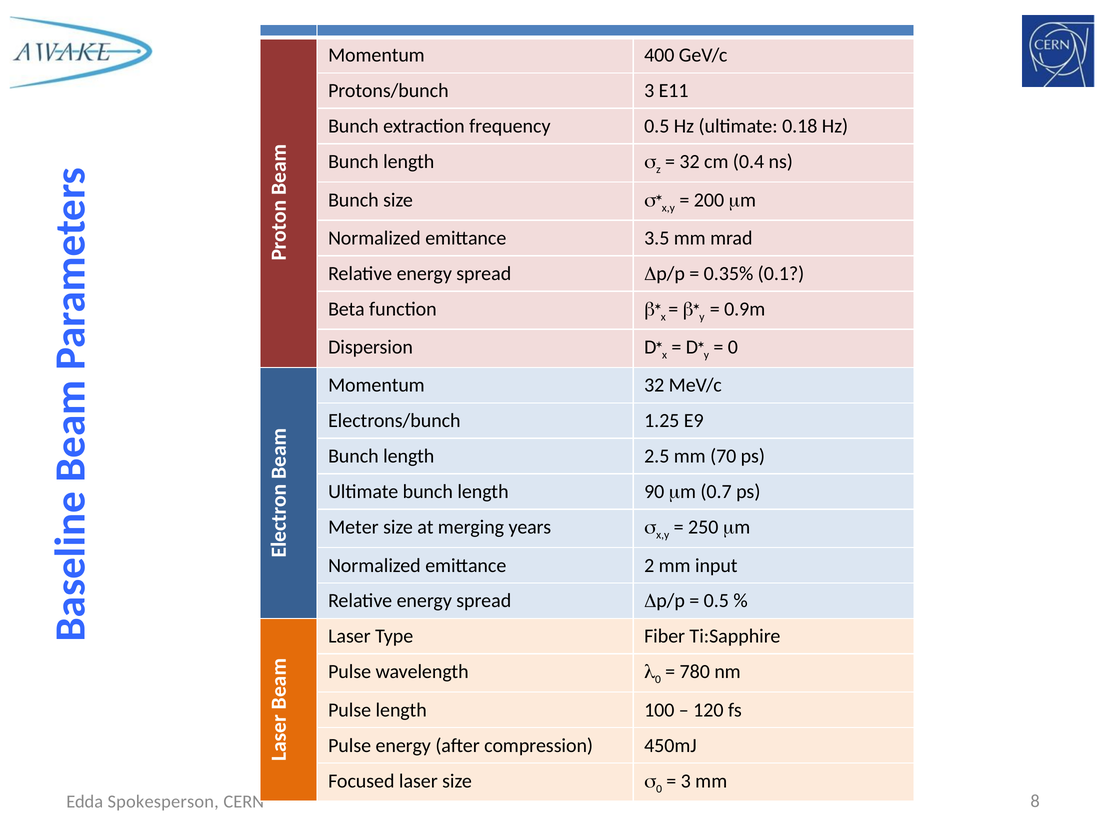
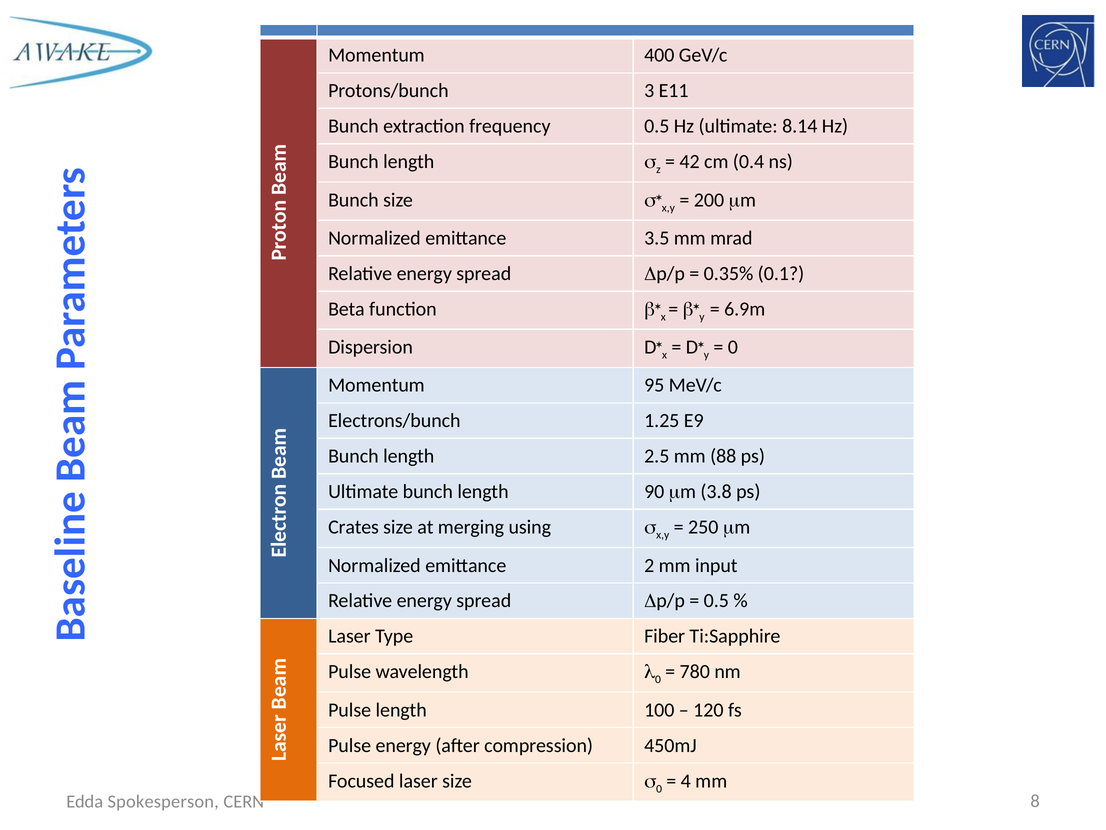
0.18: 0.18 -> 8.14 (800, 126)
32: 32 -> 42 (690, 162)
0.9m: 0.9m -> 6.9m (745, 309)
Momentum 32: 32 -> 95 (654, 385)
70: 70 -> 88 (723, 456)
0.7: 0.7 -> 3.8 (716, 491)
Meter: Meter -> Crates (353, 527)
years: years -> using (530, 527)
3: 3 -> 4 (686, 780)
